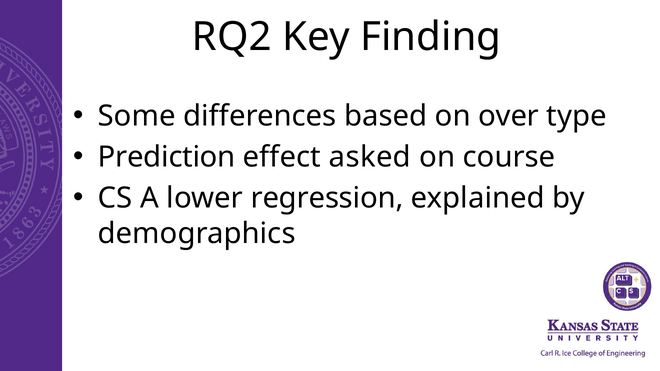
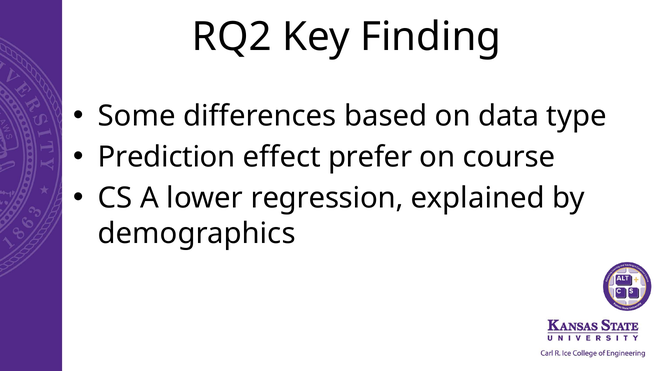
over: over -> data (509, 116)
asked: asked -> prefer (370, 157)
